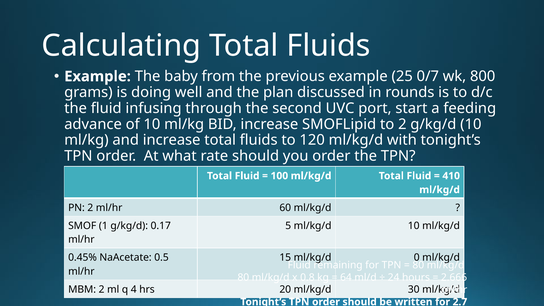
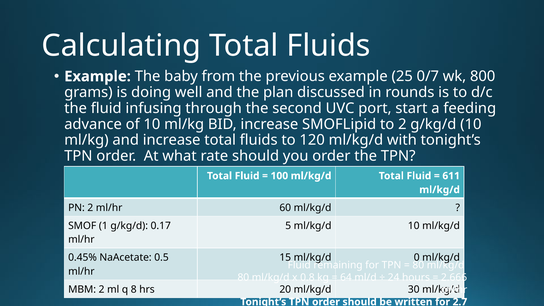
410: 410 -> 611 (451, 176)
4: 4 -> 8 (134, 289)
